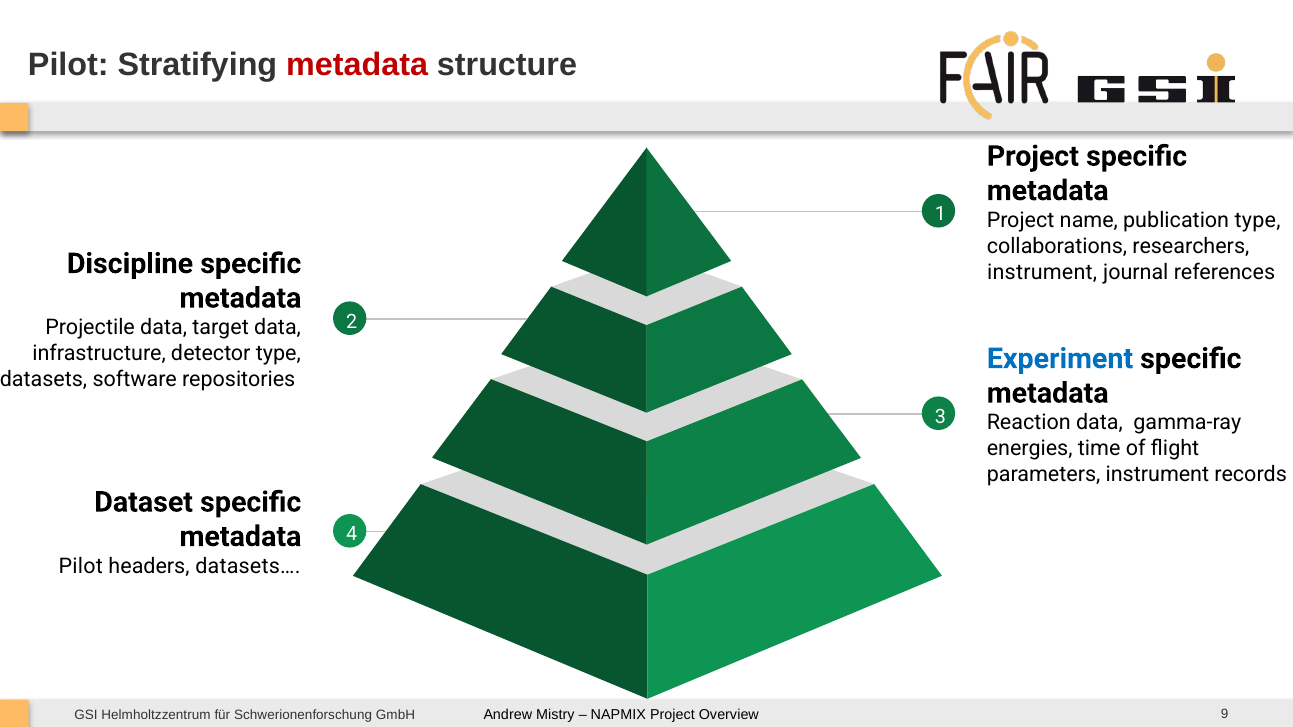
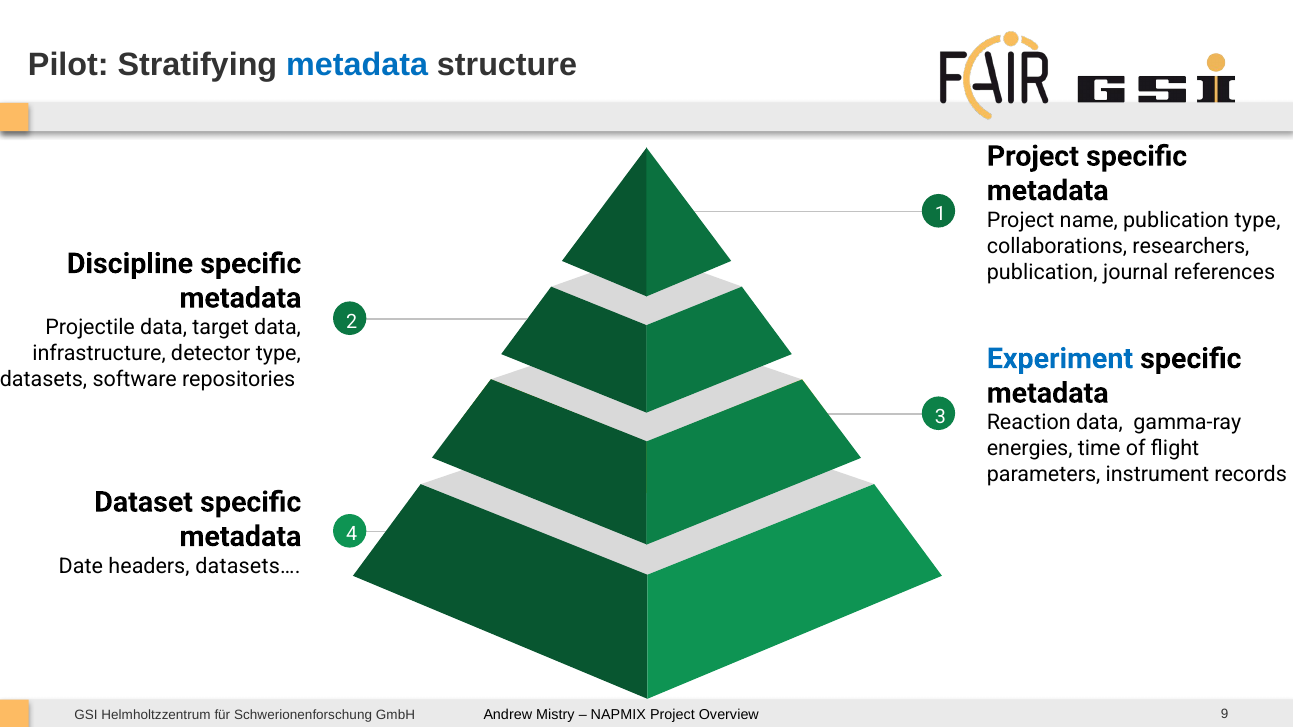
metadata colour: red -> blue (357, 65)
instrument: instrument -> publication (1042, 272)
Pilot: Pilot -> Date (81, 566)
